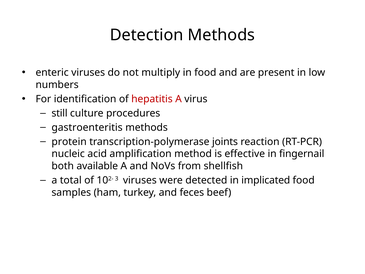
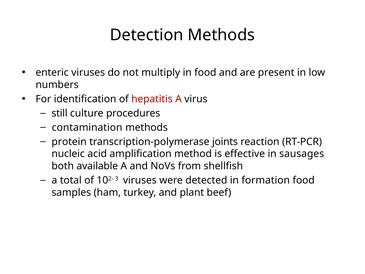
gastroenteritis: gastroenteritis -> contamination (87, 127)
fingernail: fingernail -> sausages (302, 154)
implicated: implicated -> formation (266, 180)
feces: feces -> plant (192, 192)
